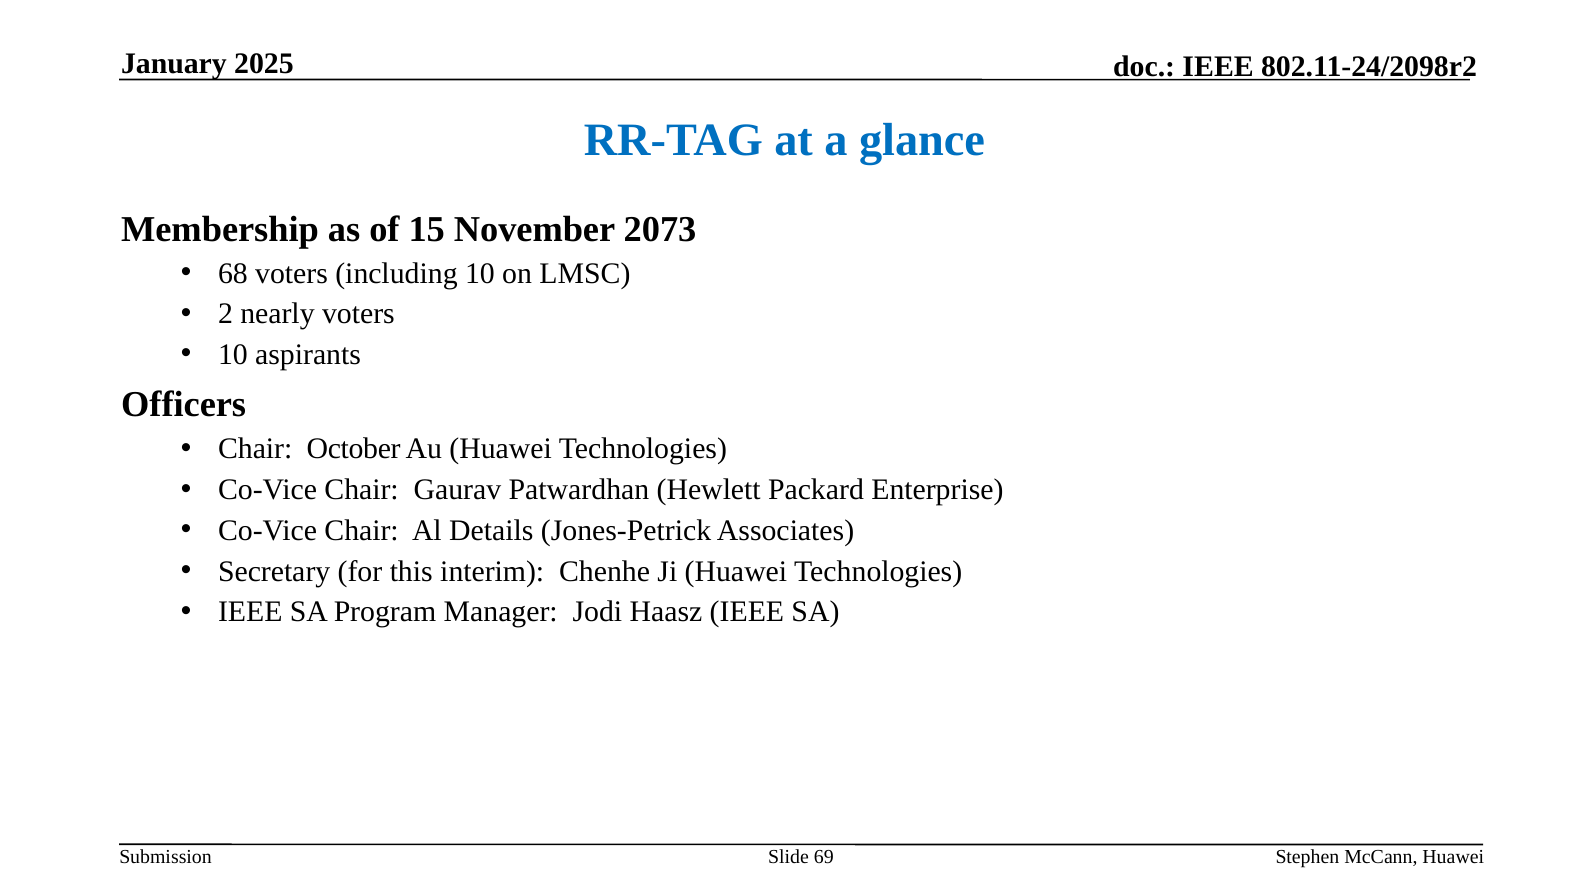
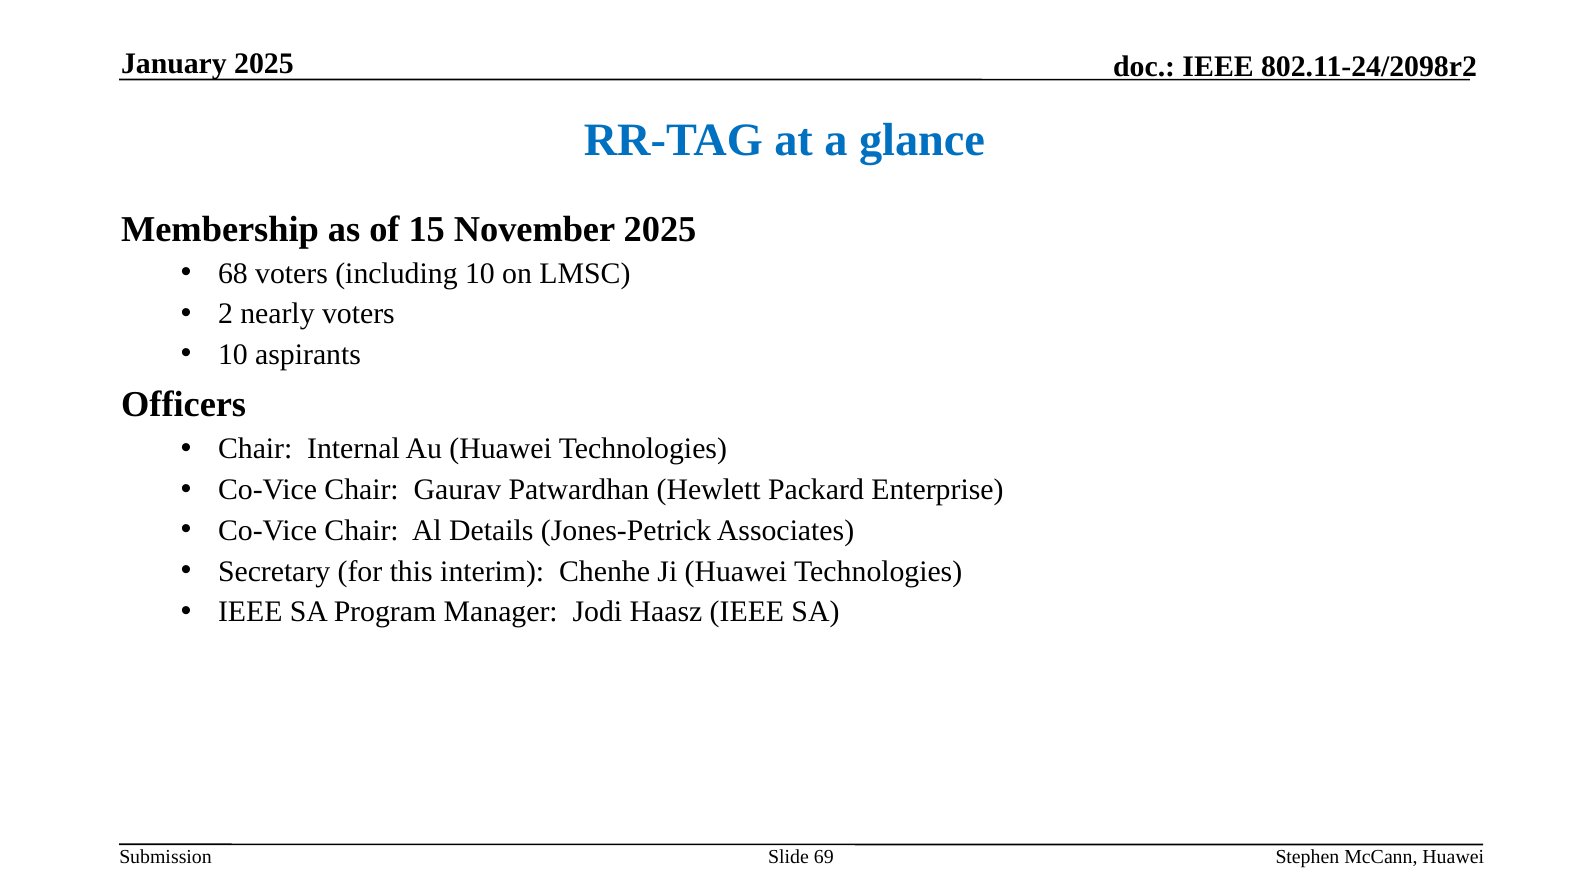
November 2073: 2073 -> 2025 (660, 229)
October: October -> Internal (353, 449)
